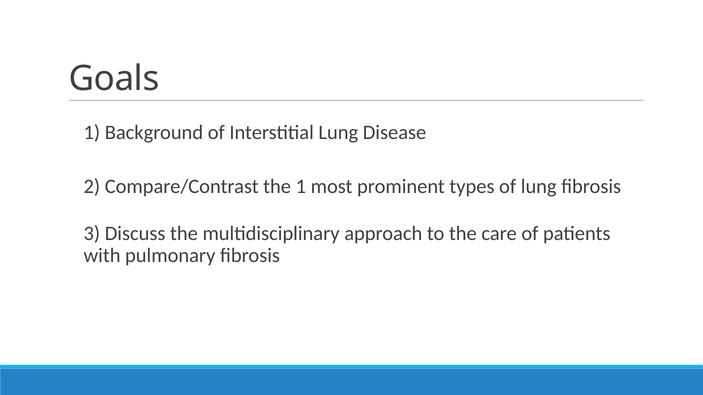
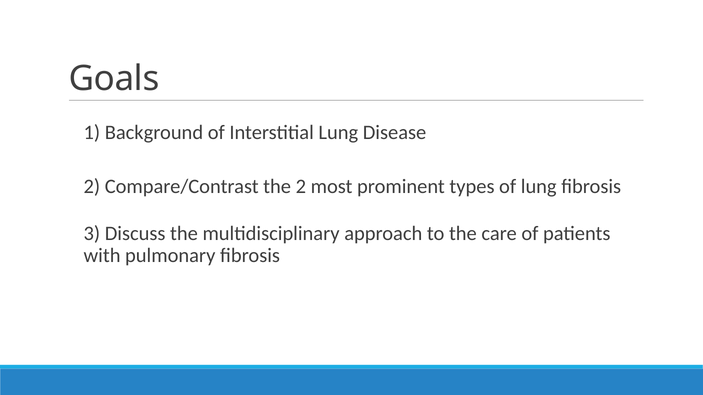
the 1: 1 -> 2 (301, 187)
